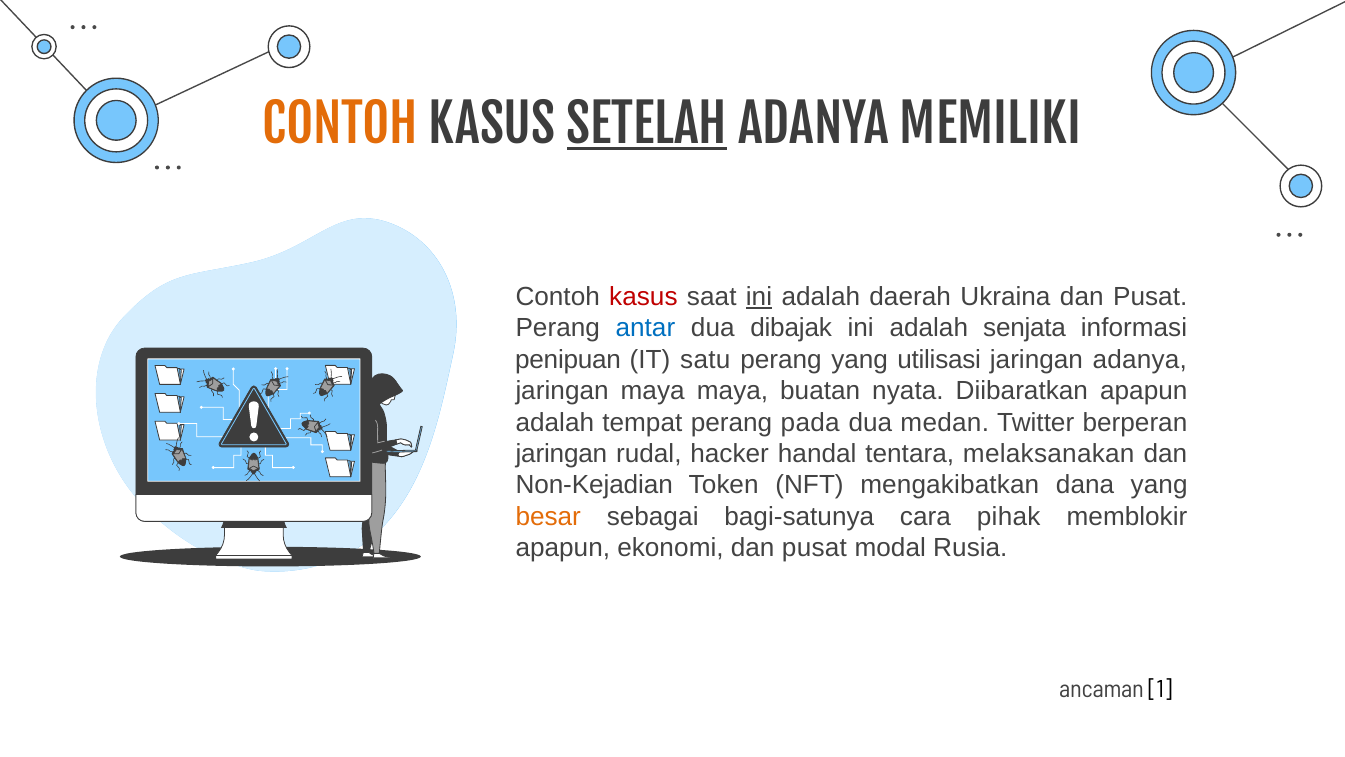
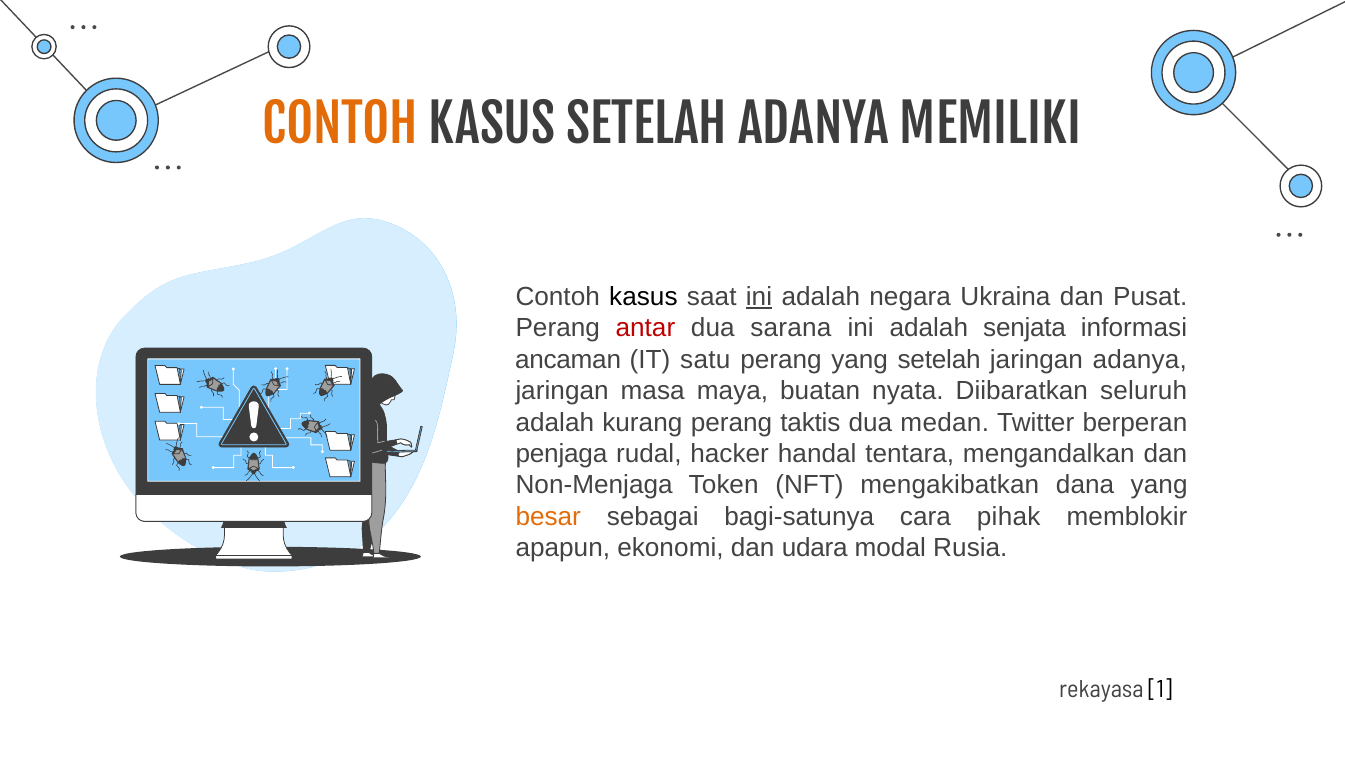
SETELAH underline: present -> none (647, 126)
kasus colour: red -> black (643, 297)
daerah: daerah -> negara (910, 297)
antar colour: blue -> red (645, 328)
dibajak: dibajak -> sarana (791, 328)
penipuan: penipuan -> ancaman (568, 359)
yang utilisasi: utilisasi -> setelah (939, 359)
jaringan maya: maya -> masa (653, 391)
Diibaratkan apapun: apapun -> seluruh (1144, 391)
tempat: tempat -> kurang (642, 422)
pada: pada -> taktis (810, 422)
jaringan: jaringan -> penjaga (561, 454)
melaksanakan: melaksanakan -> mengandalkan (1049, 454)
Non-Kejadian: Non-Kejadian -> Non-Menjaga (594, 485)
ekonomi dan pusat: pusat -> udara (815, 548)
ancaman: ancaman -> rekayasa (1101, 689)
